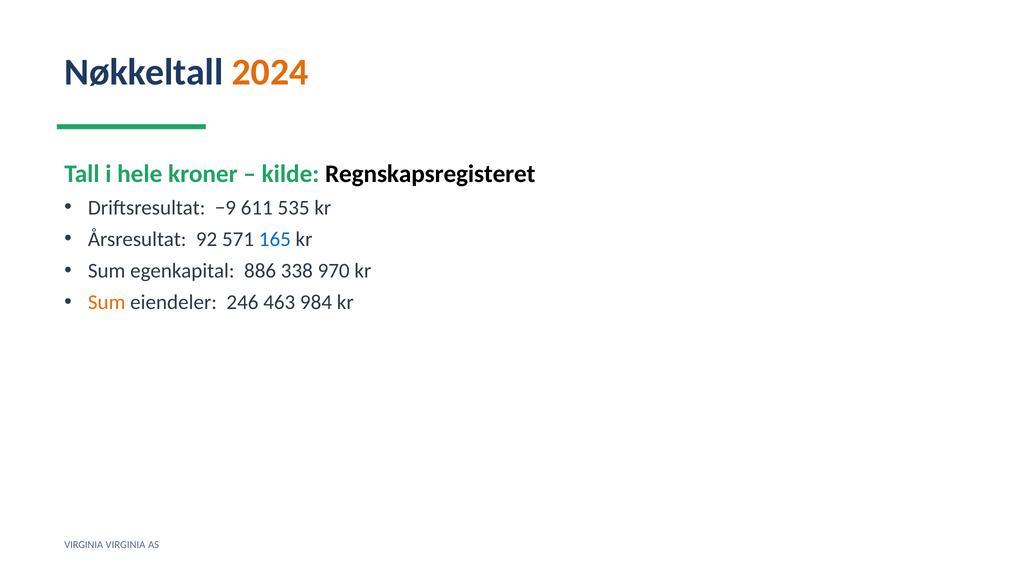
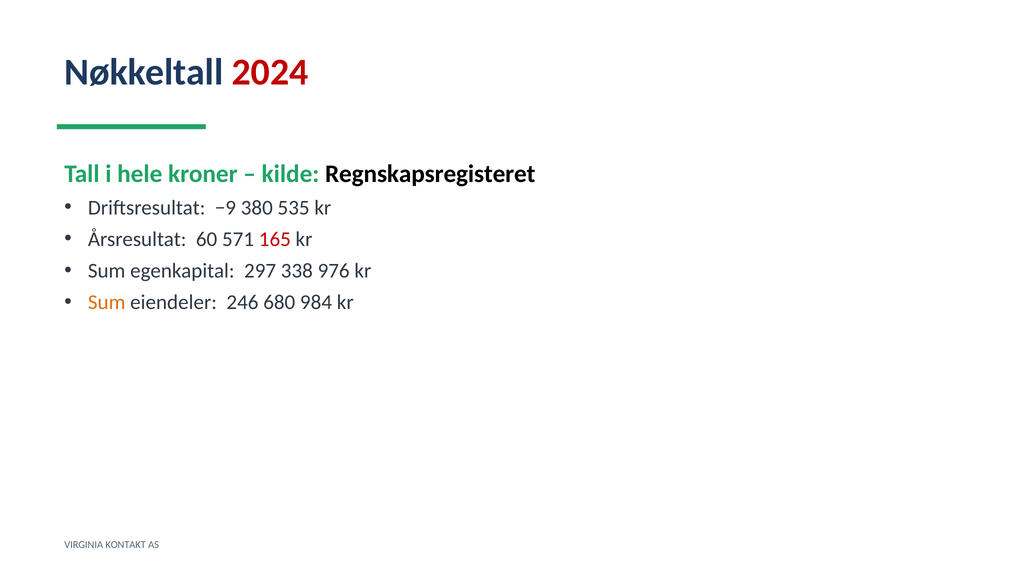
2024 colour: orange -> red (270, 72)
611: 611 -> 380 (257, 208)
92: 92 -> 60 (207, 239)
165 colour: blue -> red (275, 239)
886: 886 -> 297 (260, 271)
970: 970 -> 976 (334, 271)
463: 463 -> 680 (279, 302)
VIRGINIA VIRGINIA: VIRGINIA -> KONTAKT (126, 545)
